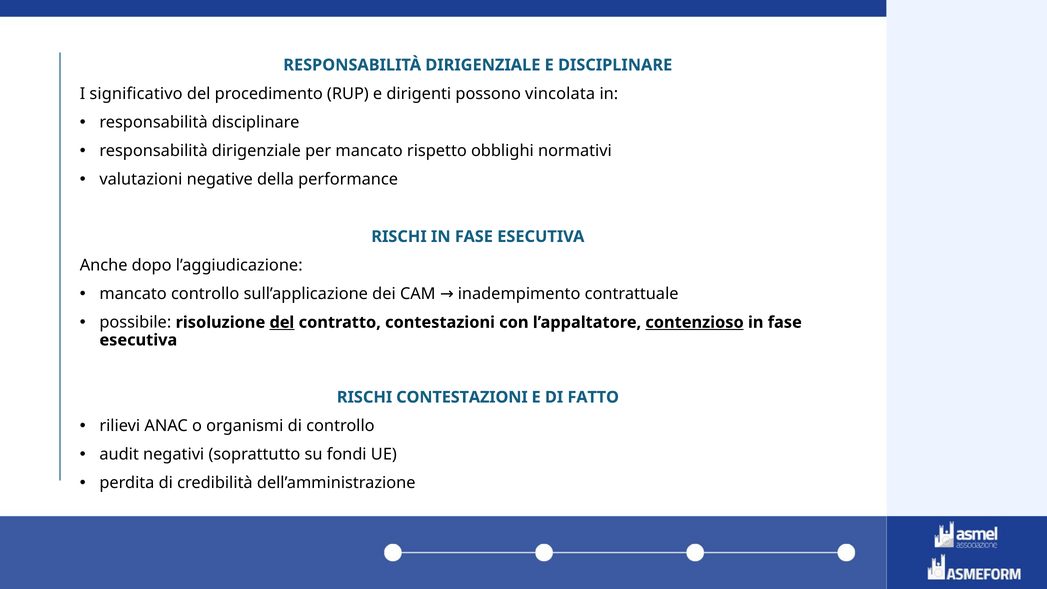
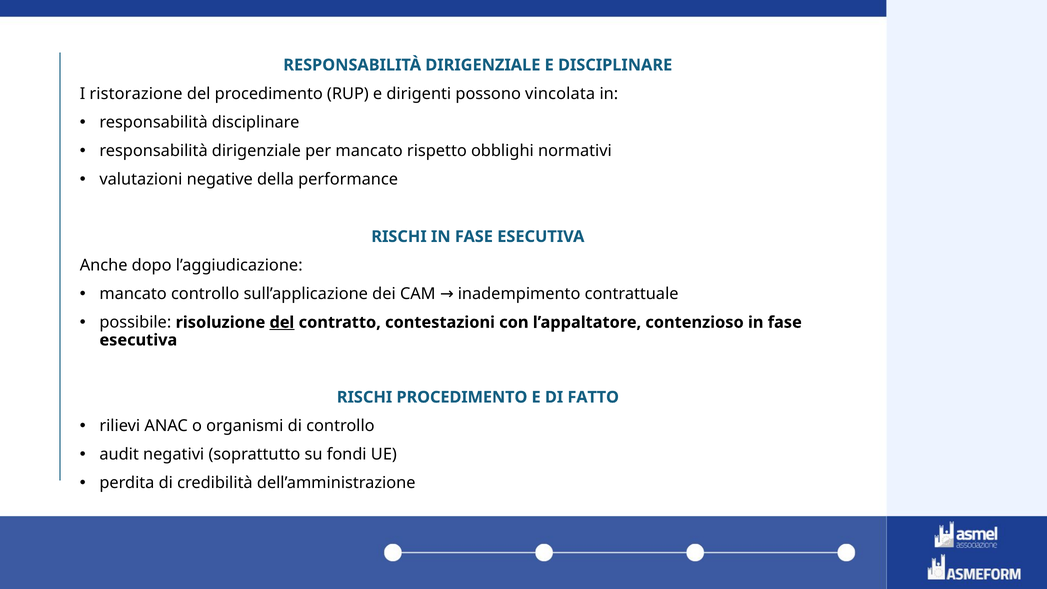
significativo: significativo -> ristorazione (136, 94)
contenzioso underline: present -> none (695, 322)
RISCHI CONTESTAZIONI: CONTESTAZIONI -> PROCEDIMENTO (462, 397)
